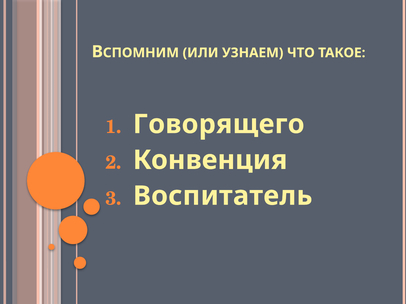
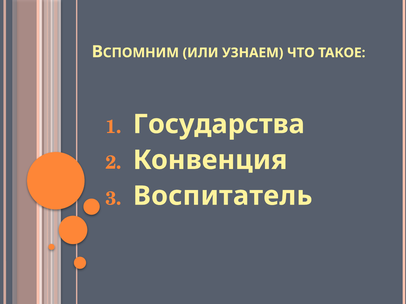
Говорящего: Говорящего -> Государства (219, 124)
